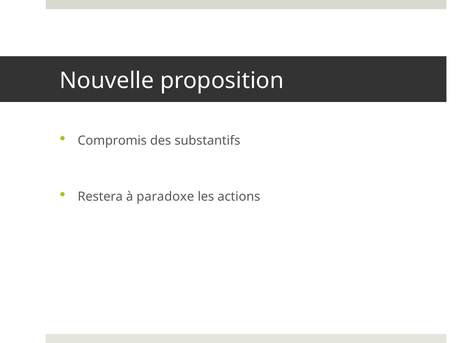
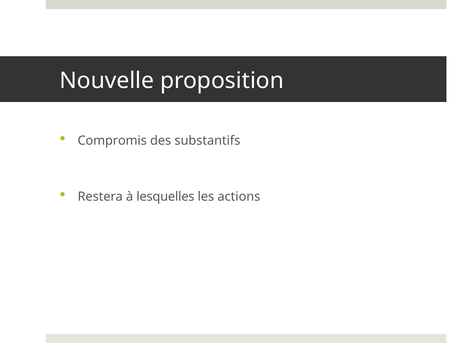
paradoxe: paradoxe -> lesquelles (165, 197)
